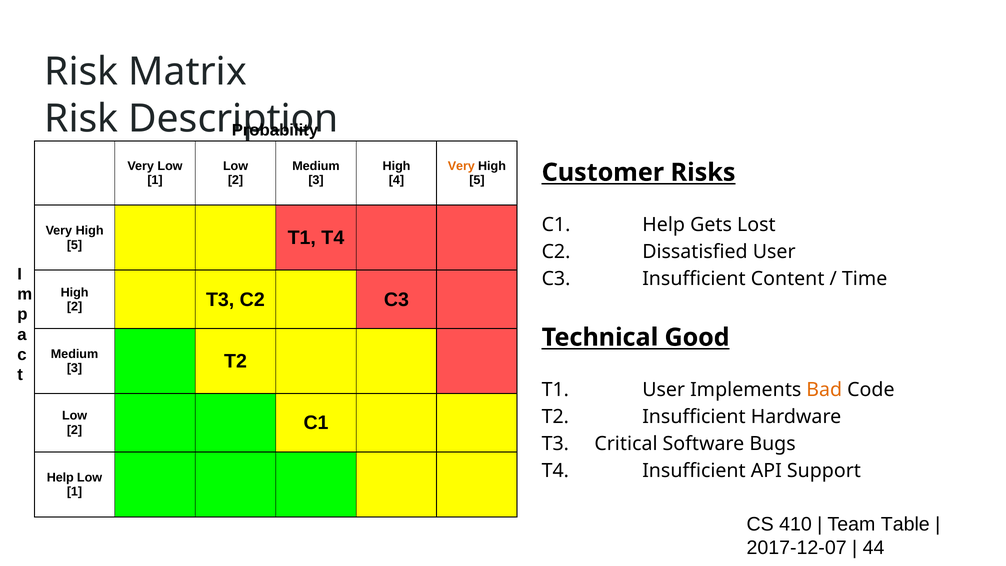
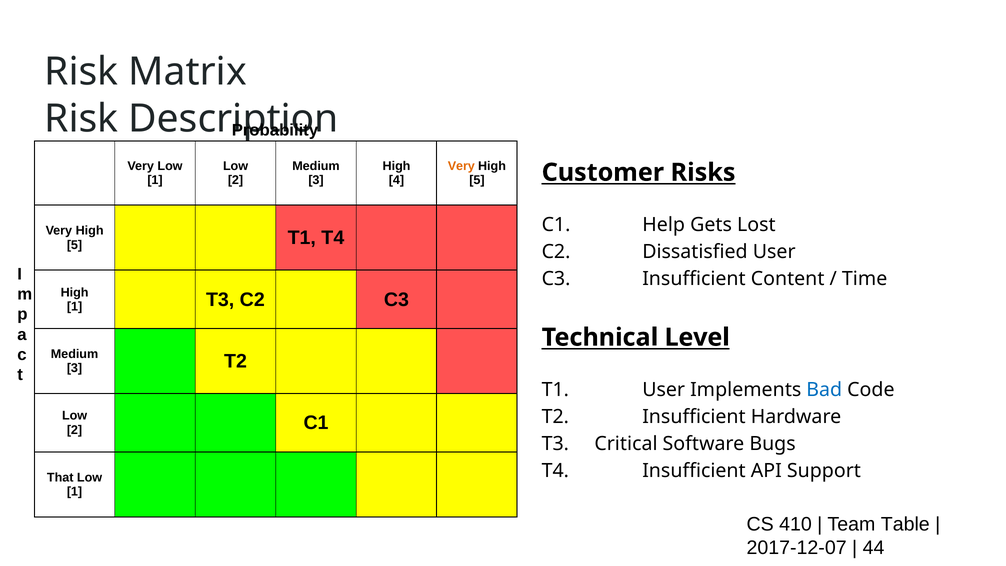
2: 2 -> 1 (75, 307)
Good: Good -> Level (697, 337)
Bad colour: orange -> blue (824, 390)
Help: Help -> That (60, 477)
